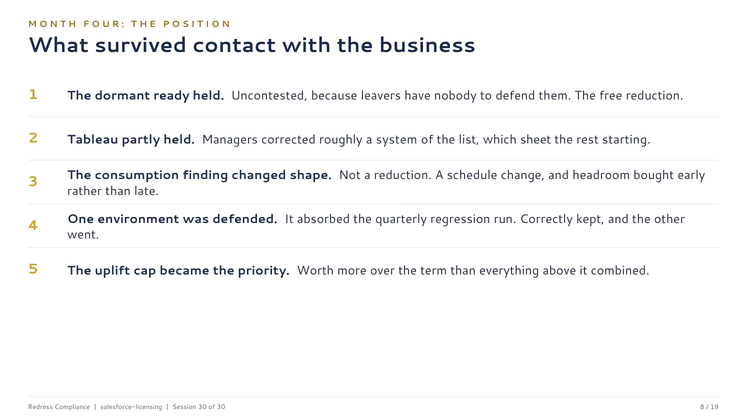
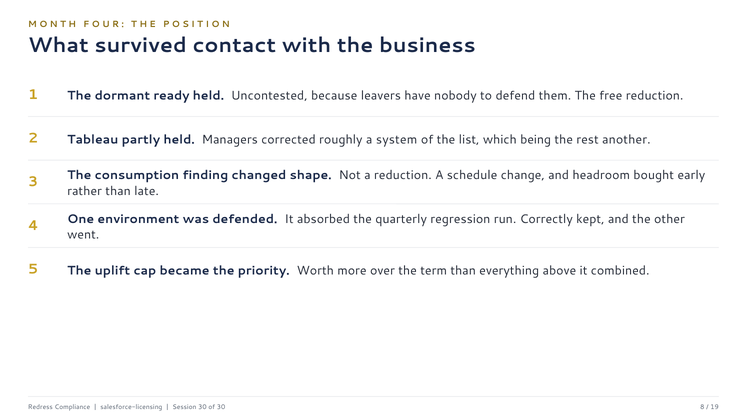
sheet: sheet -> being (536, 140)
starting: starting -> another (626, 140)
